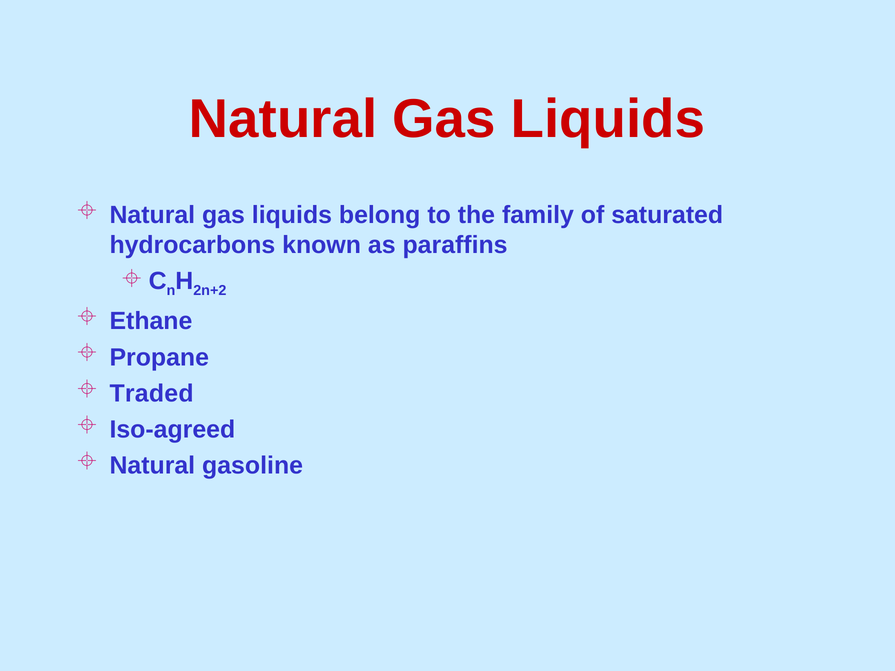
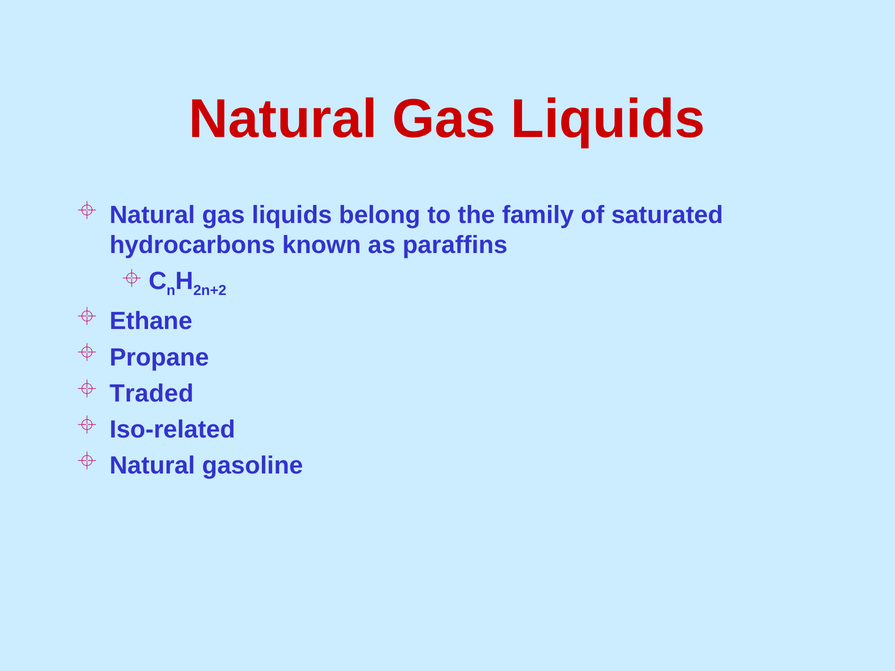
Iso-agreed: Iso-agreed -> Iso-related (172, 430)
